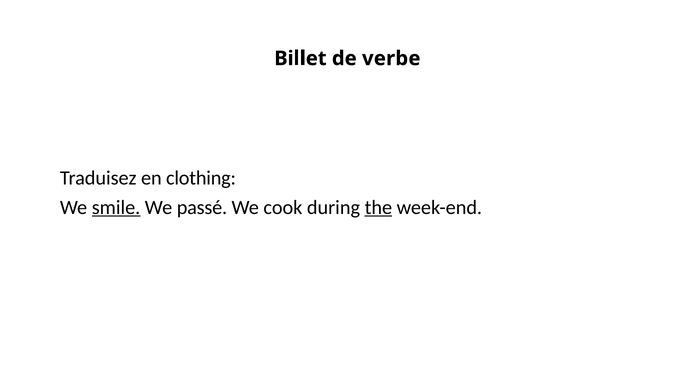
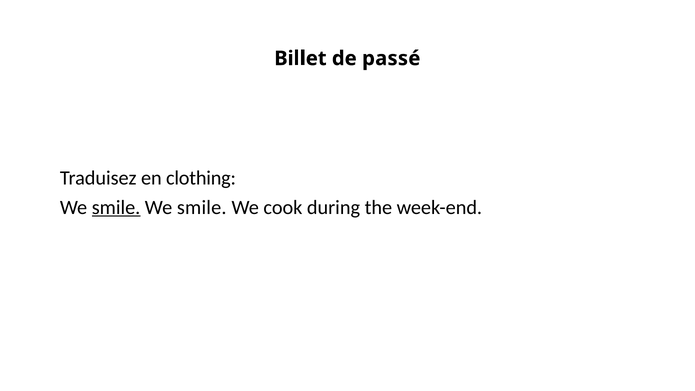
verbe: verbe -> passé (391, 58)
passé: passé -> smile (202, 207)
the underline: present -> none (378, 207)
